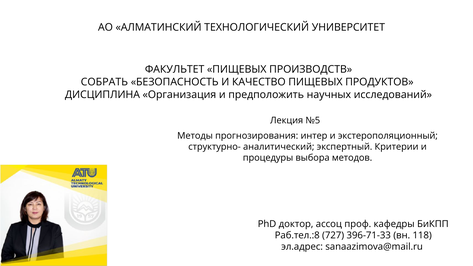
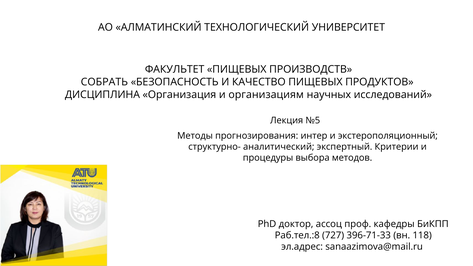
предположить: предположить -> организациям (266, 95)
